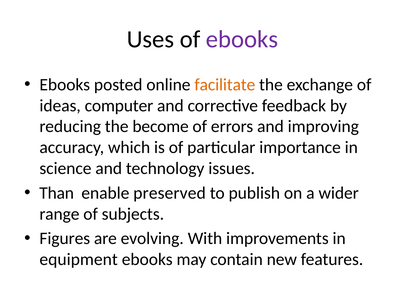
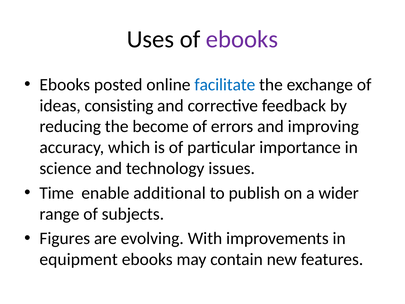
facilitate colour: orange -> blue (225, 85)
computer: computer -> consisting (119, 106)
Than: Than -> Time (57, 193)
preserved: preserved -> additional (170, 193)
